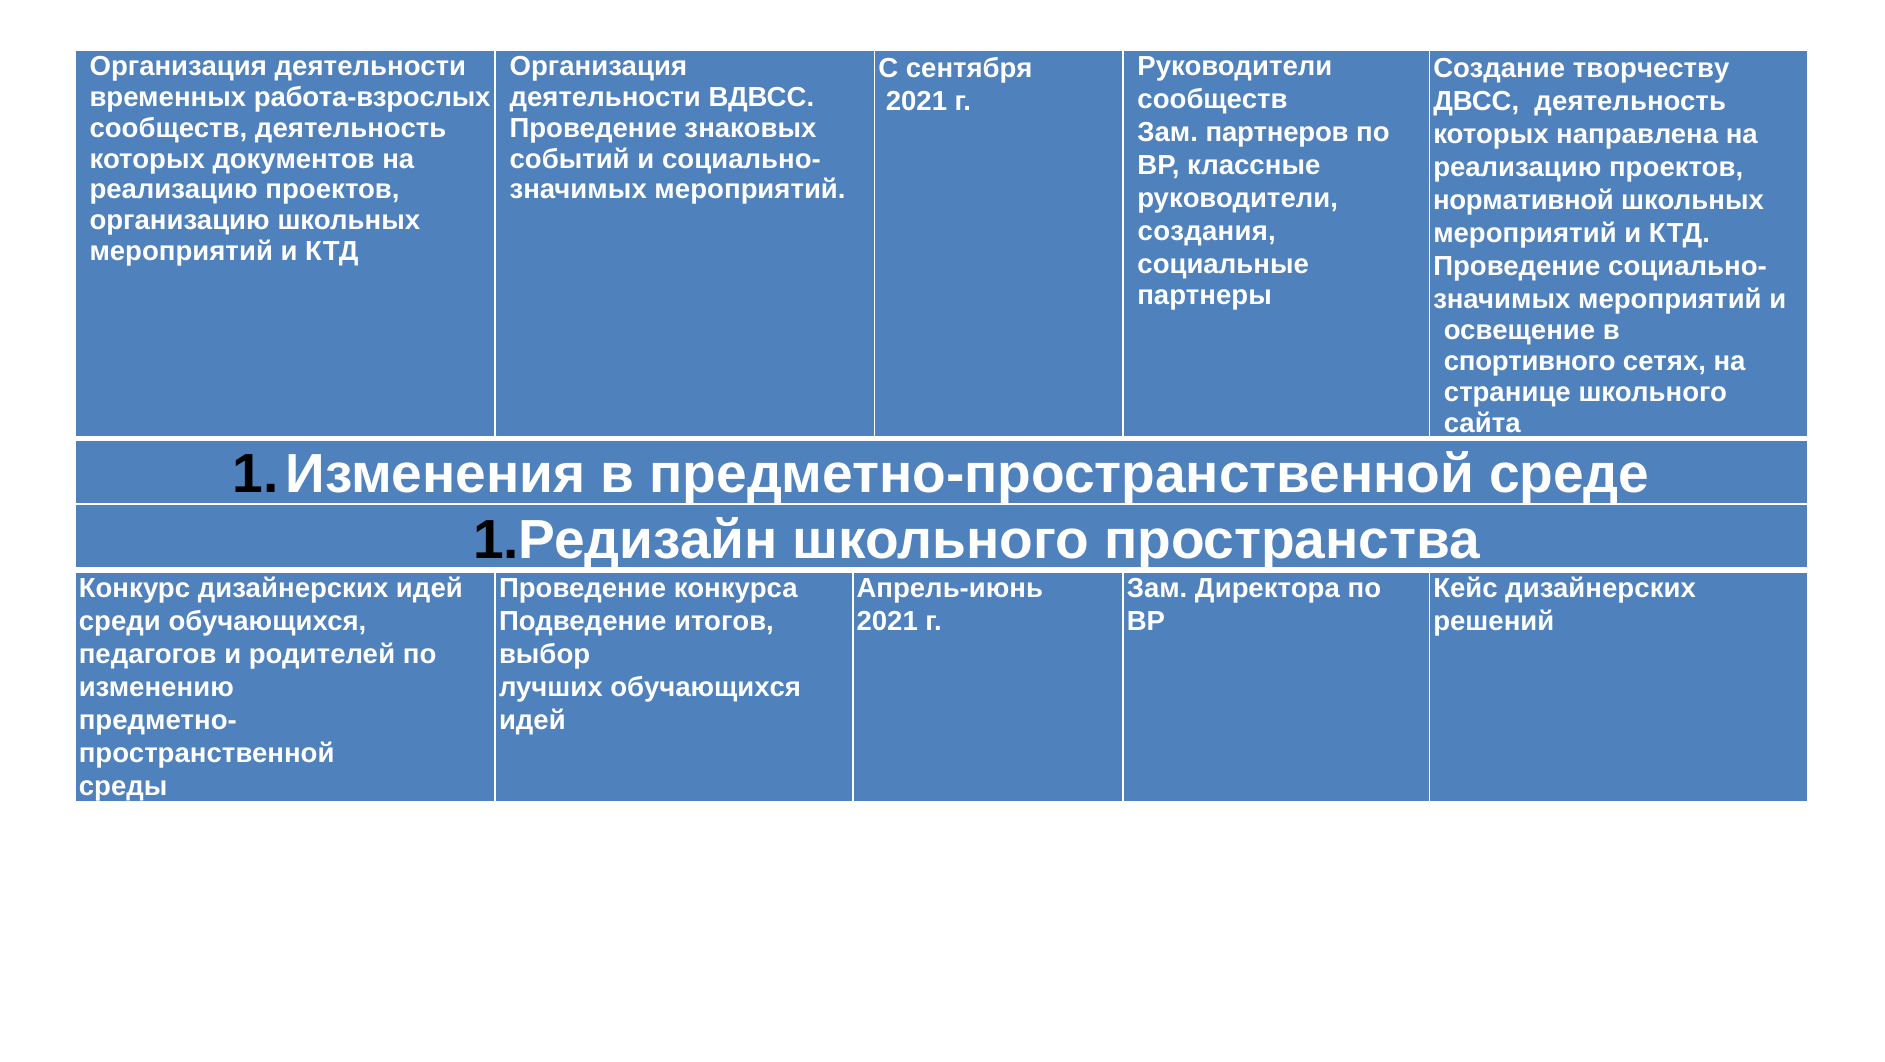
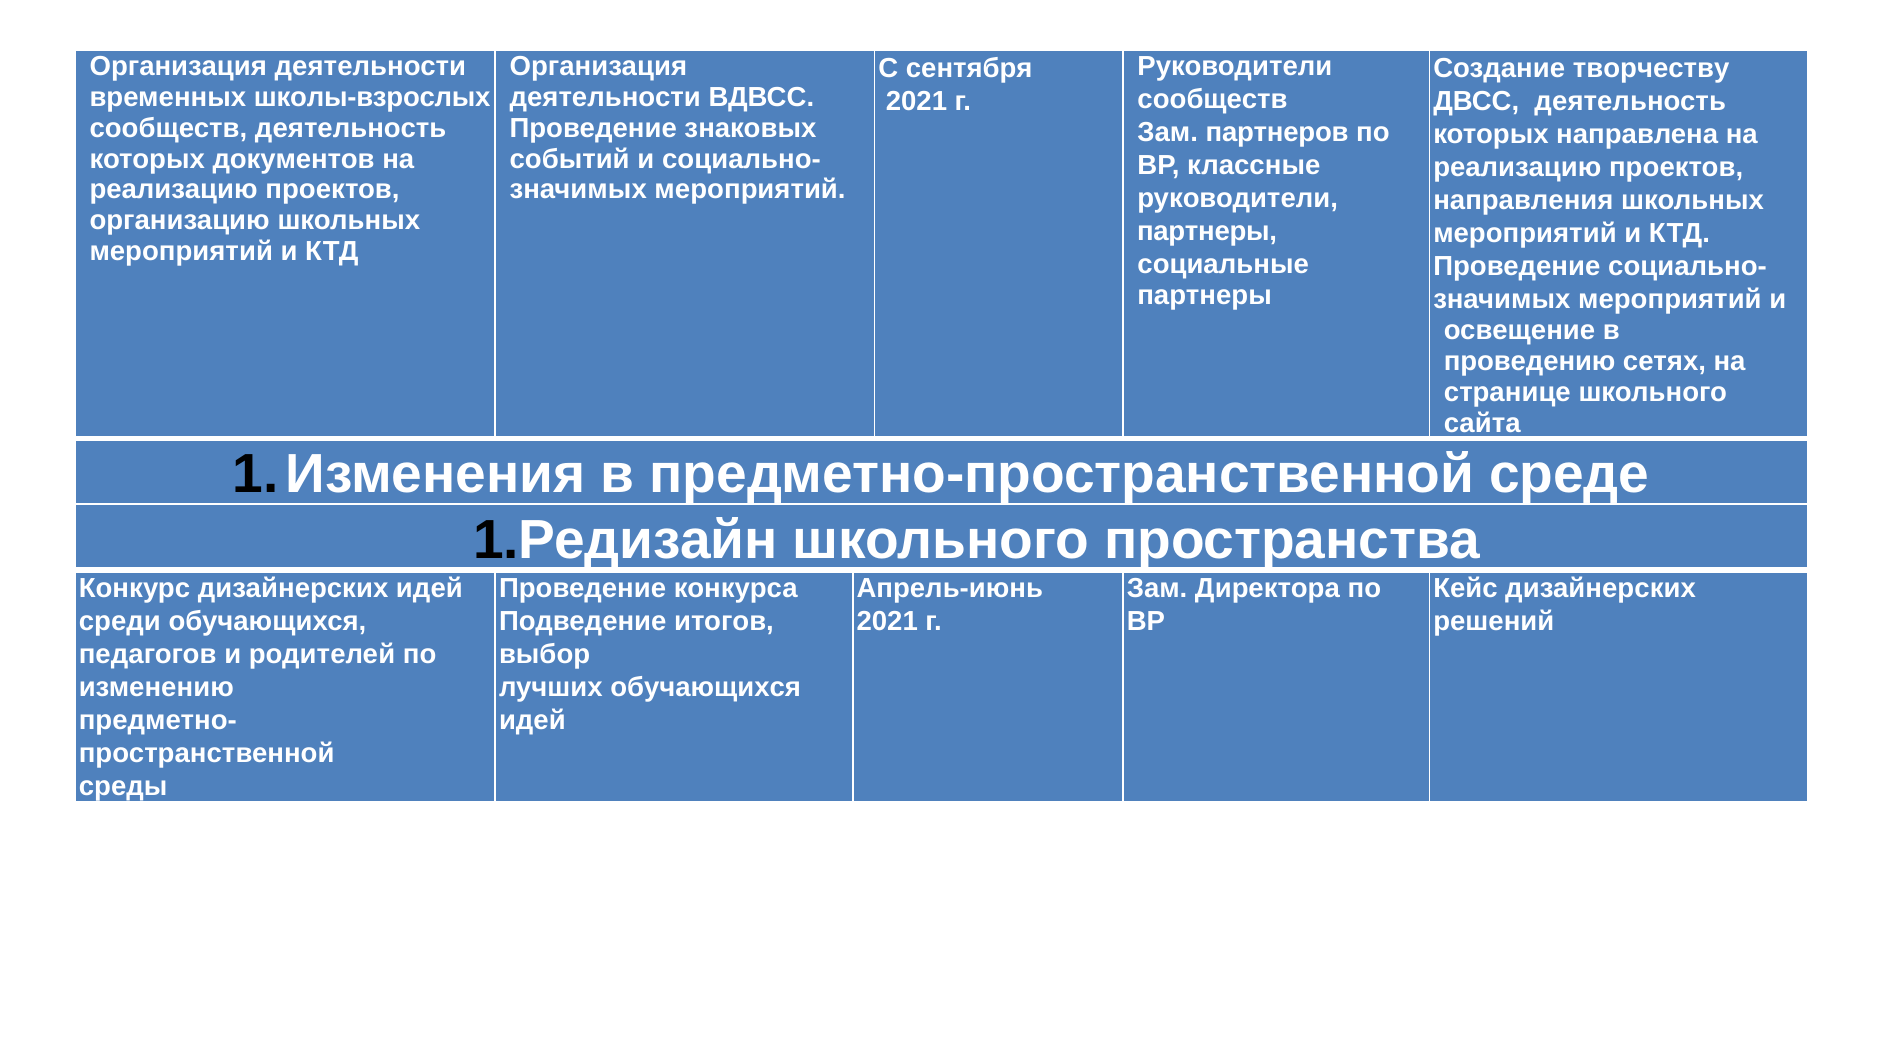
работа-взрослых: работа-взрослых -> школы-взрослых (372, 97)
нормативной: нормативной -> направления (1523, 201)
создания: создания -> партнеры (1207, 231)
спортивного: спортивного -> проведению (1530, 362)
